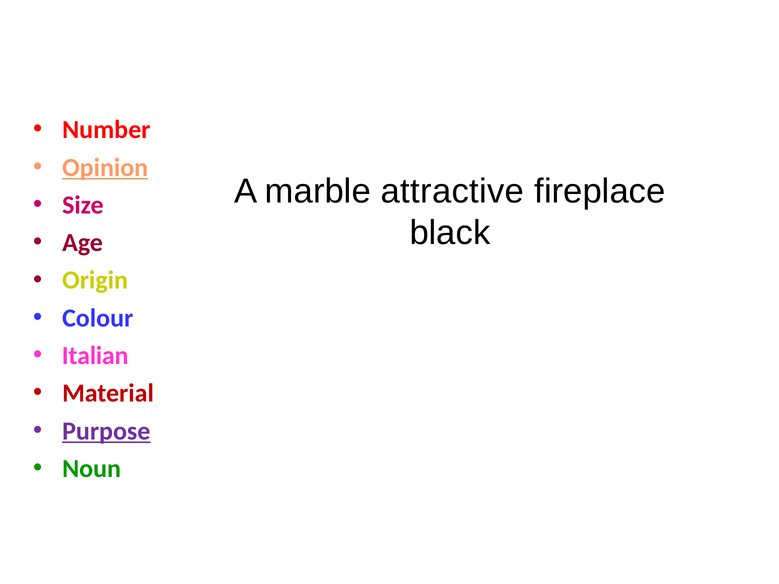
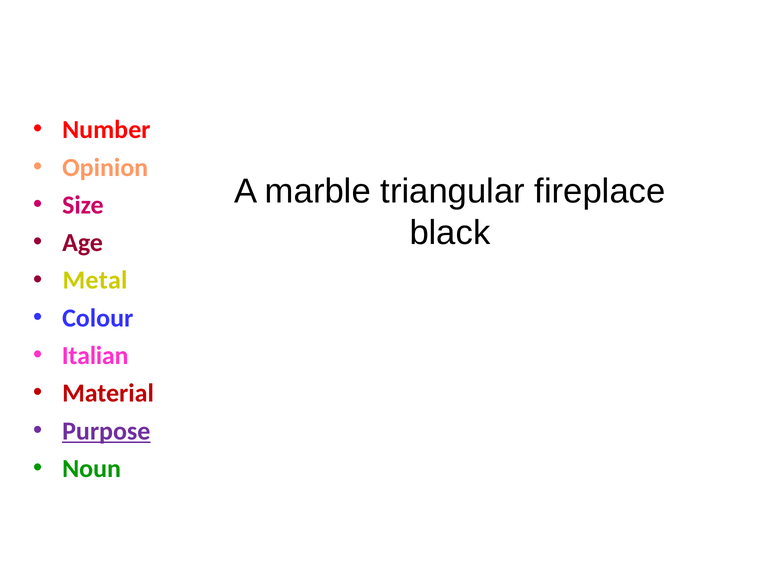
Opinion underline: present -> none (105, 168)
attractive: attractive -> triangular (453, 192)
Origin: Origin -> Metal (95, 281)
